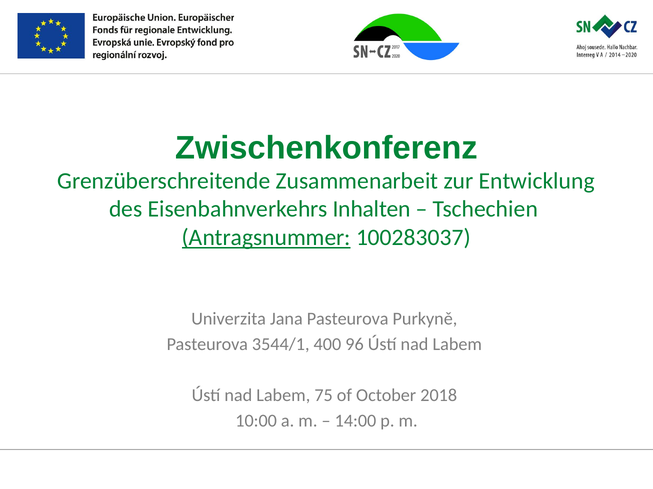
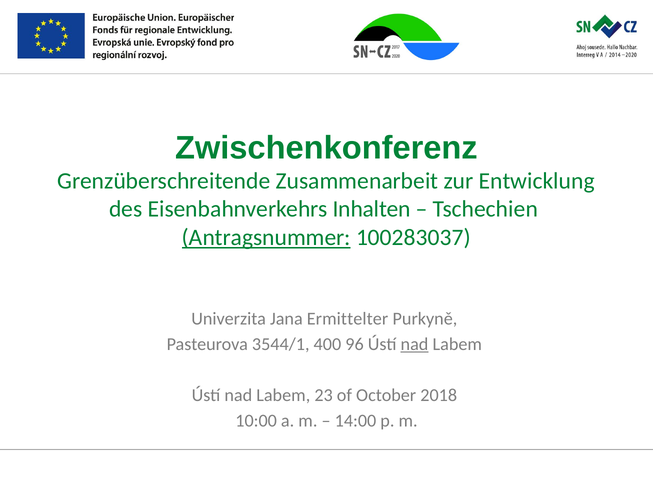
Jana Pasteurova: Pasteurova -> Ermittelter (348, 320)
nad underline: none -> present (415, 345)
75: 75 -> 23 (324, 396)
